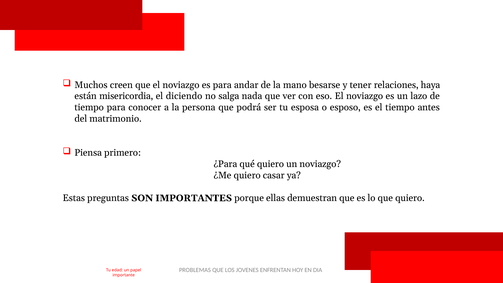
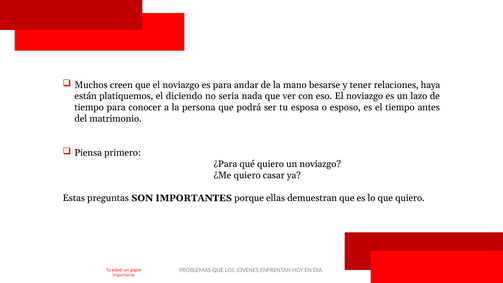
misericordia: misericordia -> platiquemos (126, 96)
salga: salga -> seria (229, 96)
